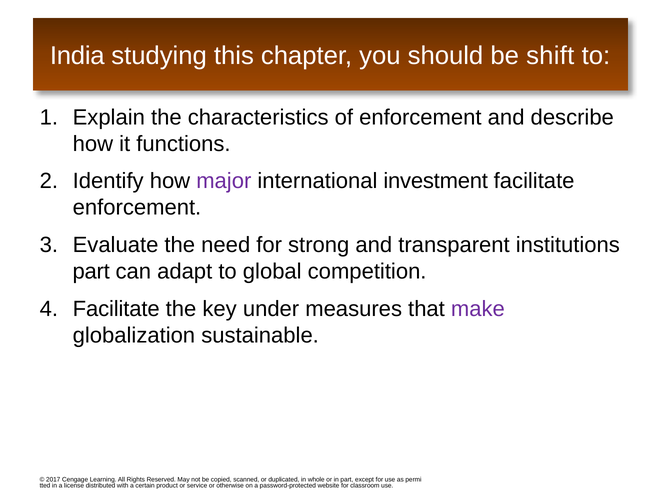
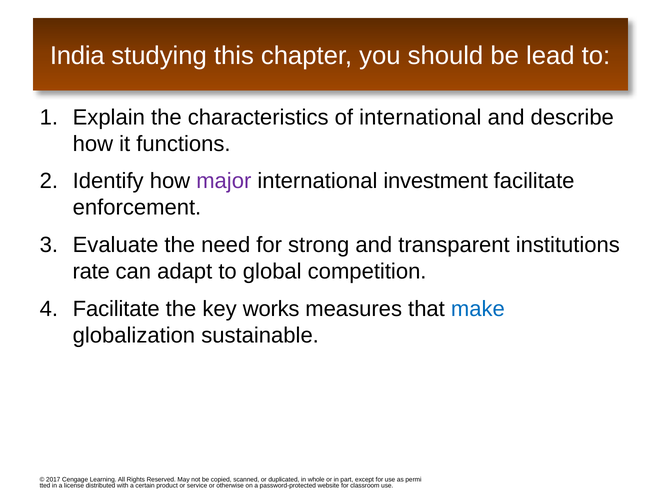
shift: shift -> lead (550, 56)
of enforcement: enforcement -> international (420, 117)
part: part -> rate (91, 271)
under: under -> works (271, 309)
make colour: purple -> blue (478, 309)
